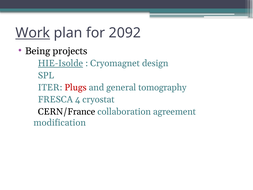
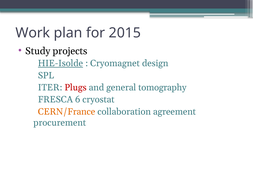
Work underline: present -> none (33, 33)
2092: 2092 -> 2015 (125, 33)
Being: Being -> Study (38, 51)
4: 4 -> 6 (78, 99)
CERN/France colour: black -> orange (67, 111)
modification: modification -> procurement (60, 122)
